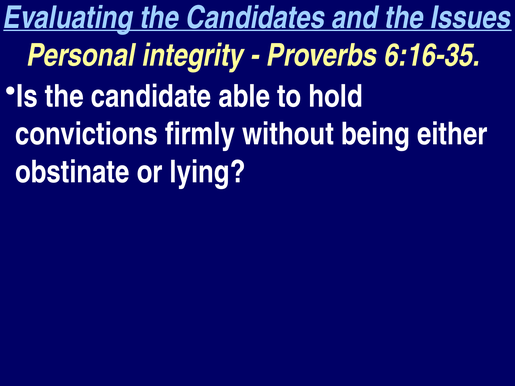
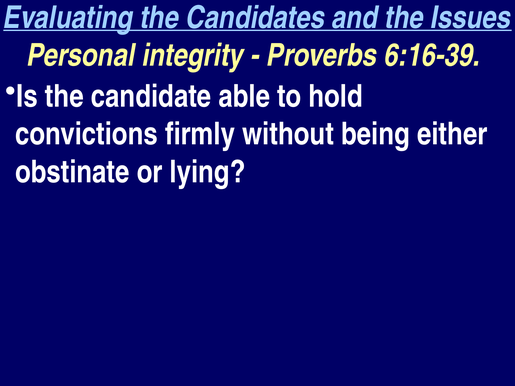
6:16-35: 6:16-35 -> 6:16-39 (432, 55)
